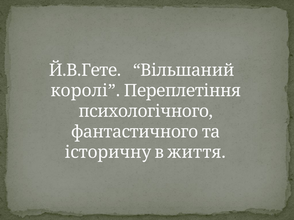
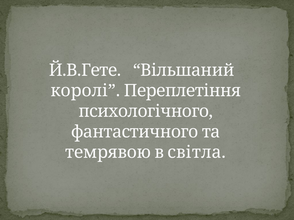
історичну: історичну -> темрявою (108, 153)
життя: життя -> світла (197, 153)
